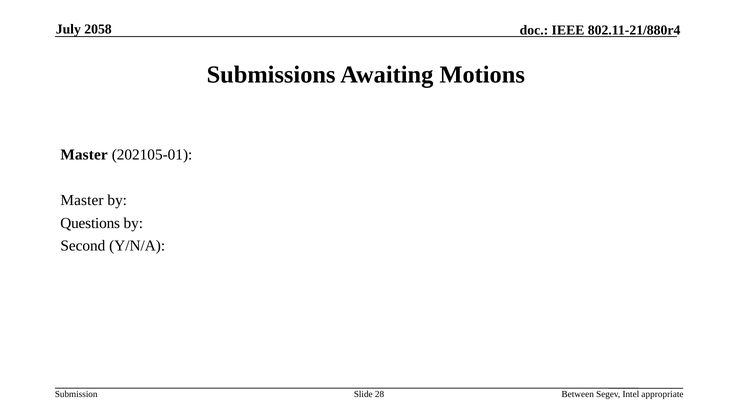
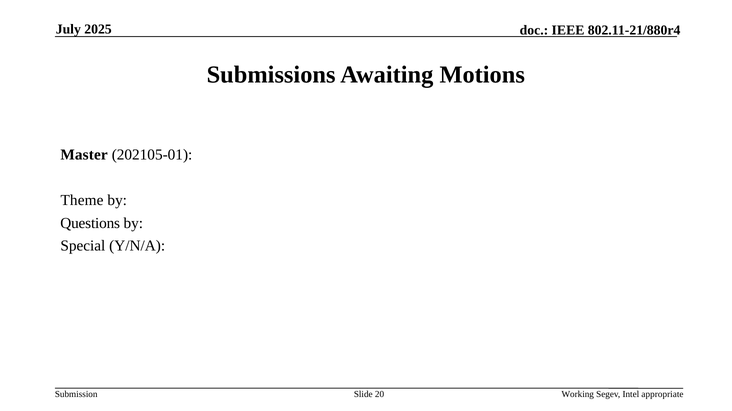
2058: 2058 -> 2025 (98, 29)
Master: Master -> Theme (82, 201)
Second: Second -> Special (83, 246)
28: 28 -> 20 (380, 395)
Between: Between -> Working (578, 395)
